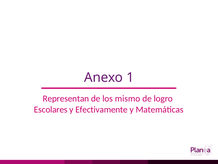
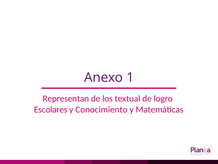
mismo: mismo -> textual (128, 98)
Efectivamente: Efectivamente -> Conocimiento (101, 109)
